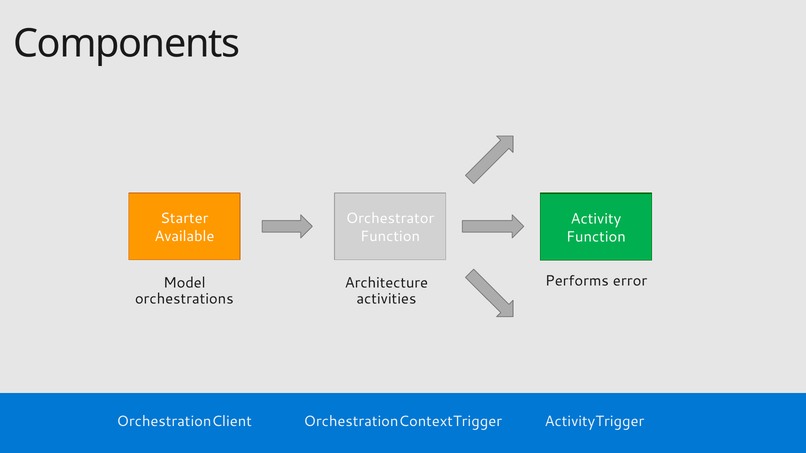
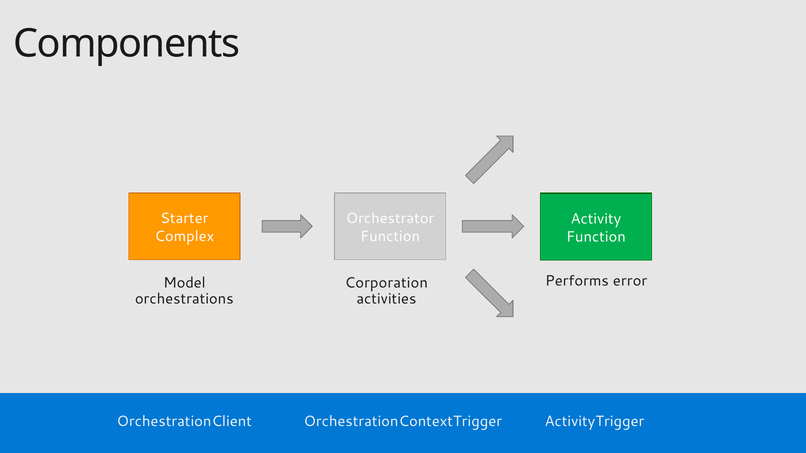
Available: Available -> Complex (184, 236)
Architecture: Architecture -> Corporation (386, 283)
